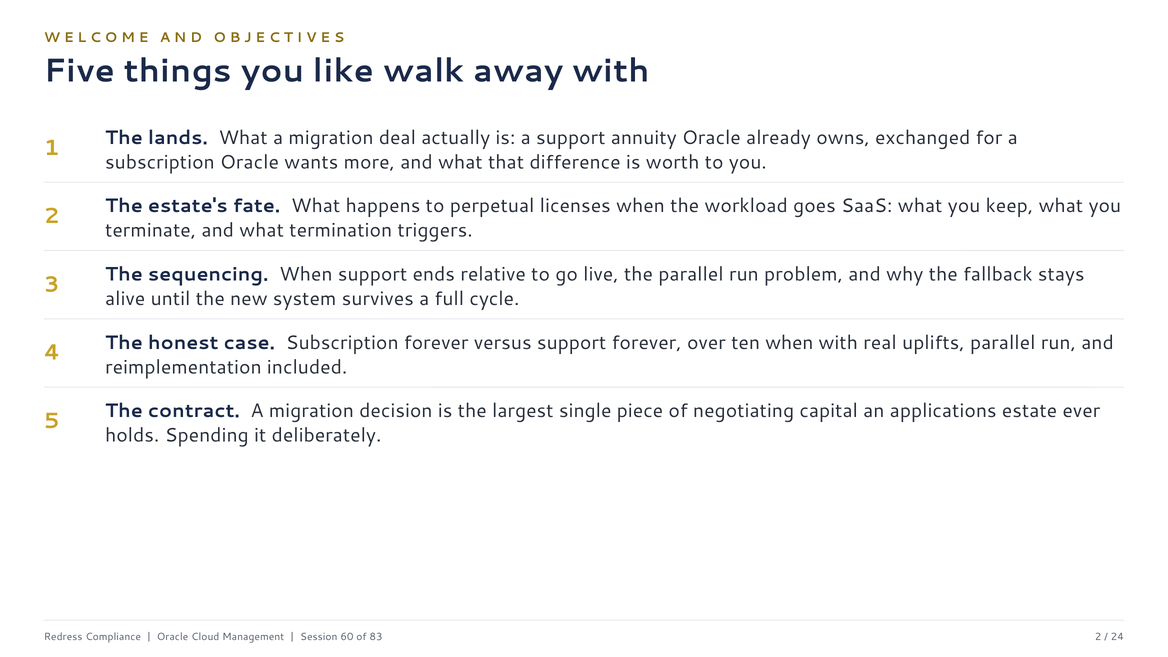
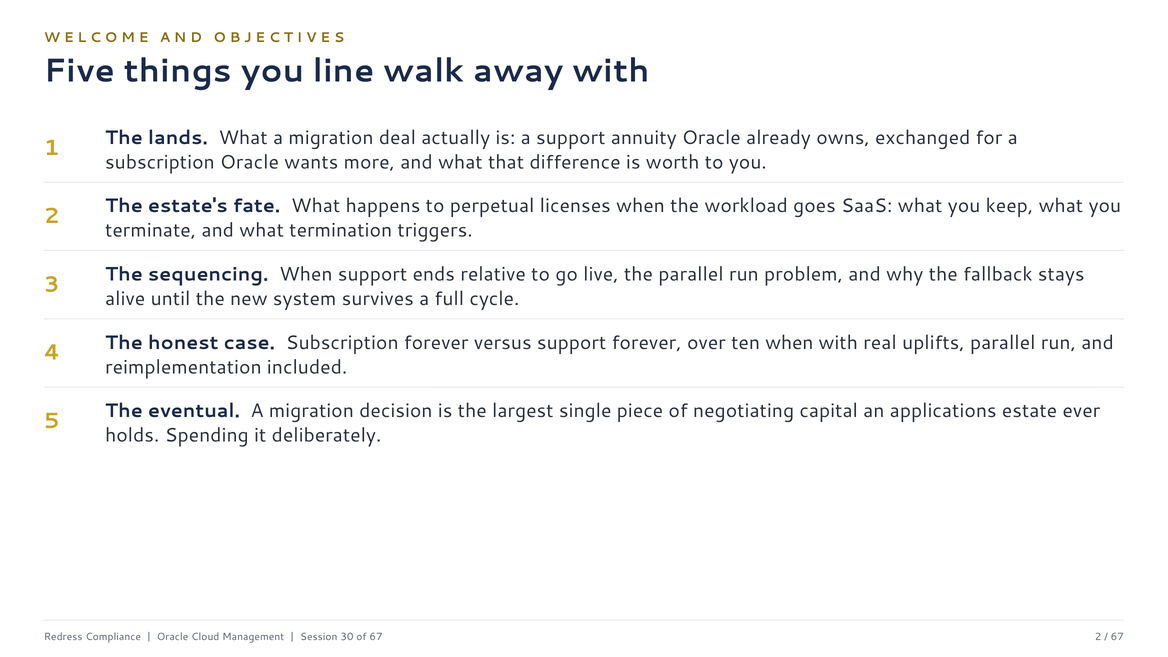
like: like -> line (344, 71)
contract: contract -> eventual (194, 411)
60: 60 -> 30 (347, 637)
of 83: 83 -> 67 (376, 637)
24: 24 -> 67 (1117, 637)
